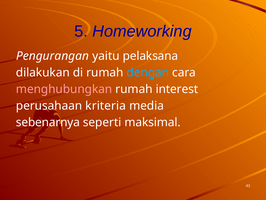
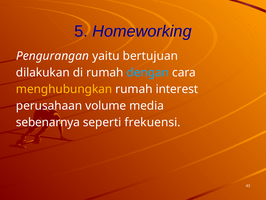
pelaksana: pelaksana -> bertujuan (150, 56)
menghubungkan colour: pink -> yellow (64, 89)
kriteria: kriteria -> volume (106, 105)
maksimal: maksimal -> frekuensi (152, 122)
